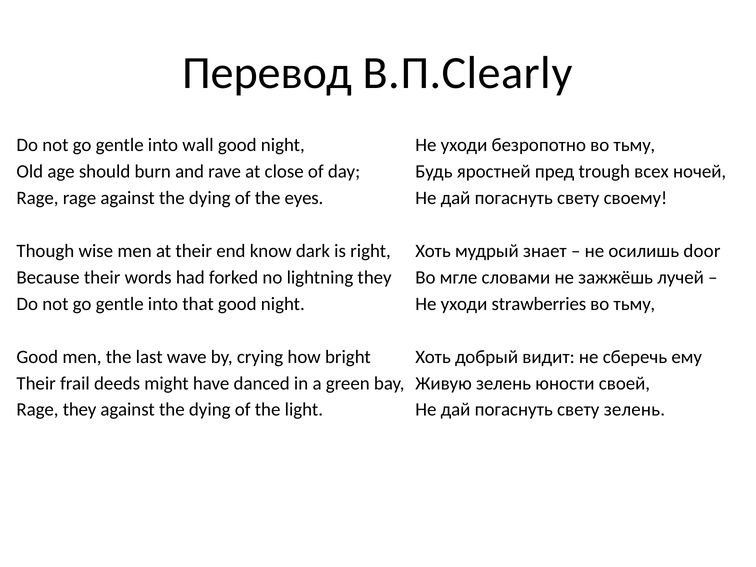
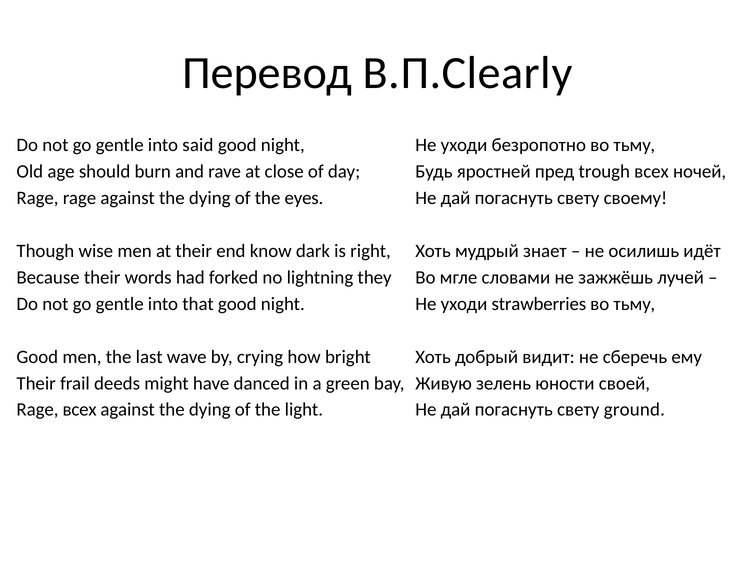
wall: wall -> said (198, 145)
door: door -> идёт (702, 251)
Rage they: they -> всех (80, 410)
свету зелень: зелень -> ground (634, 410)
